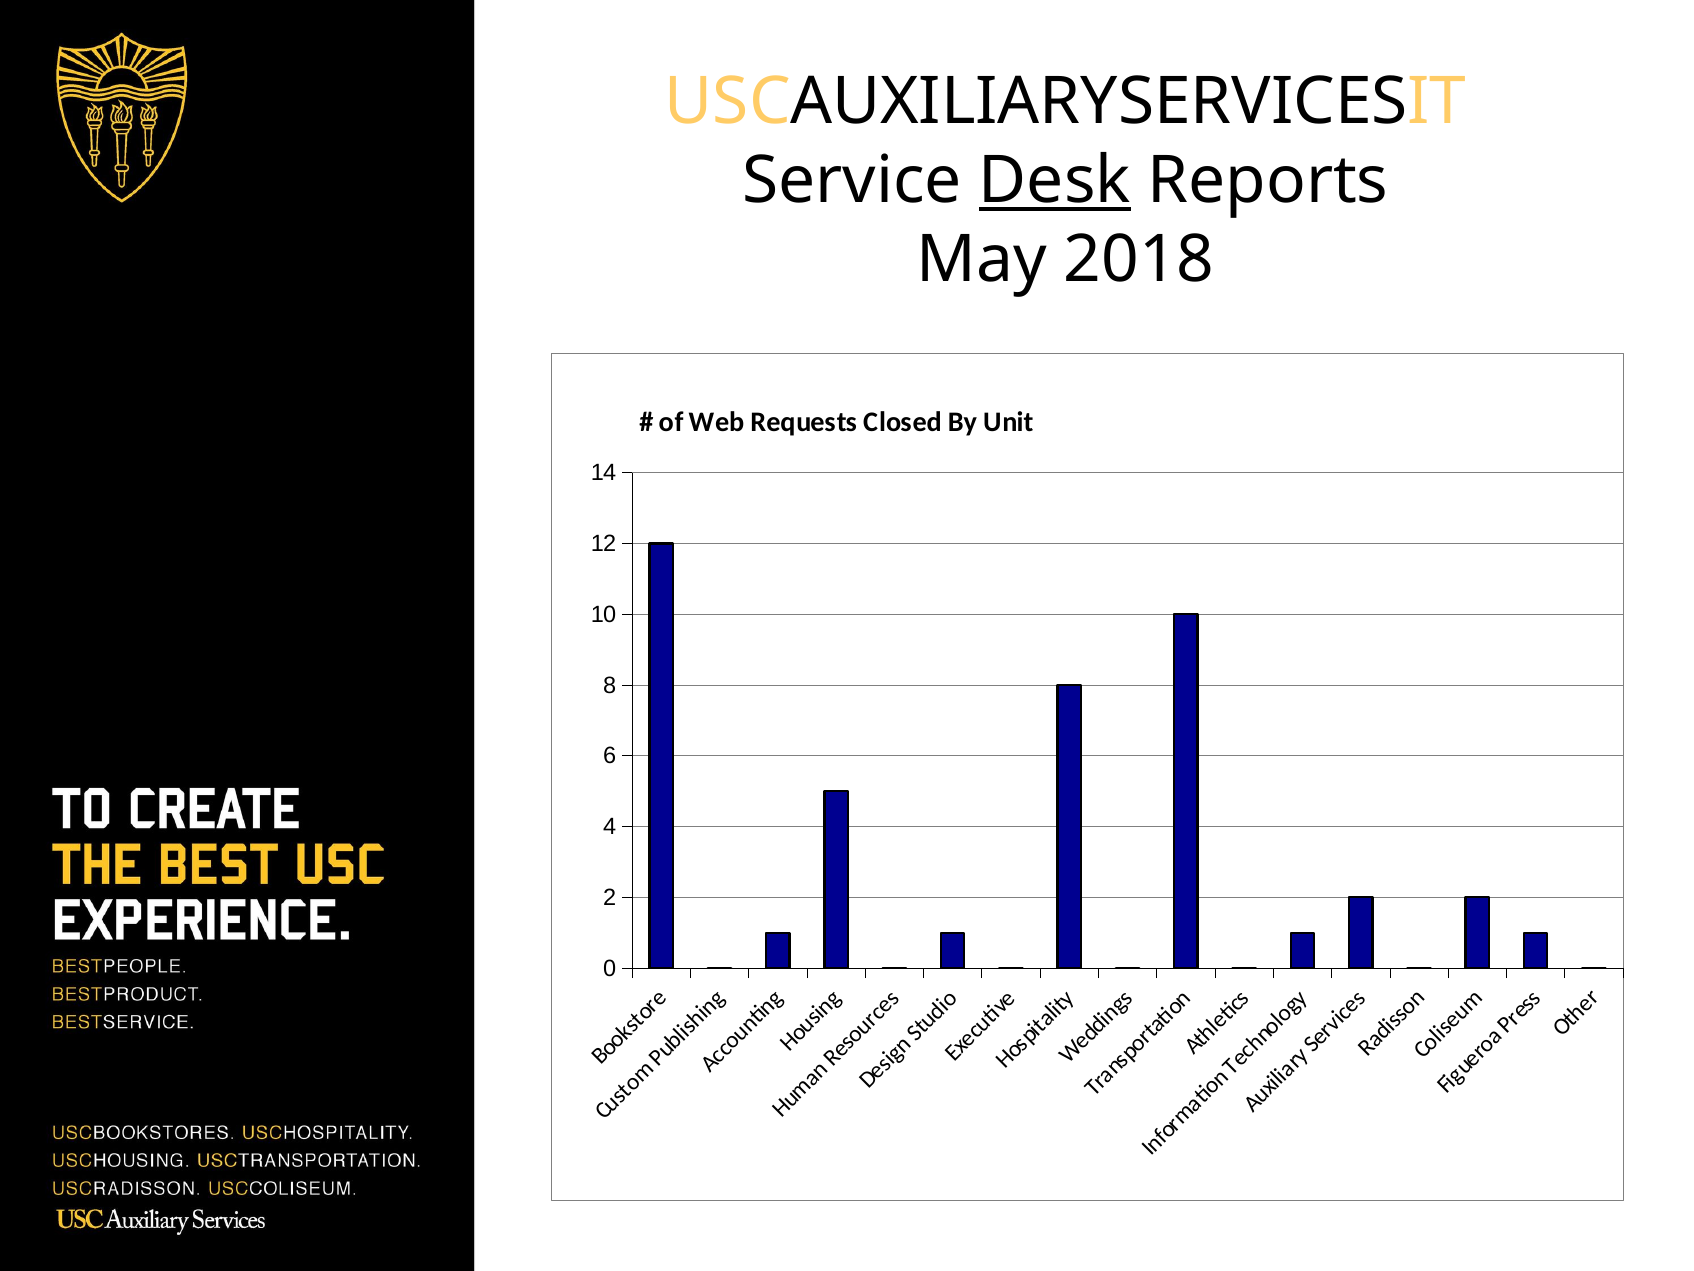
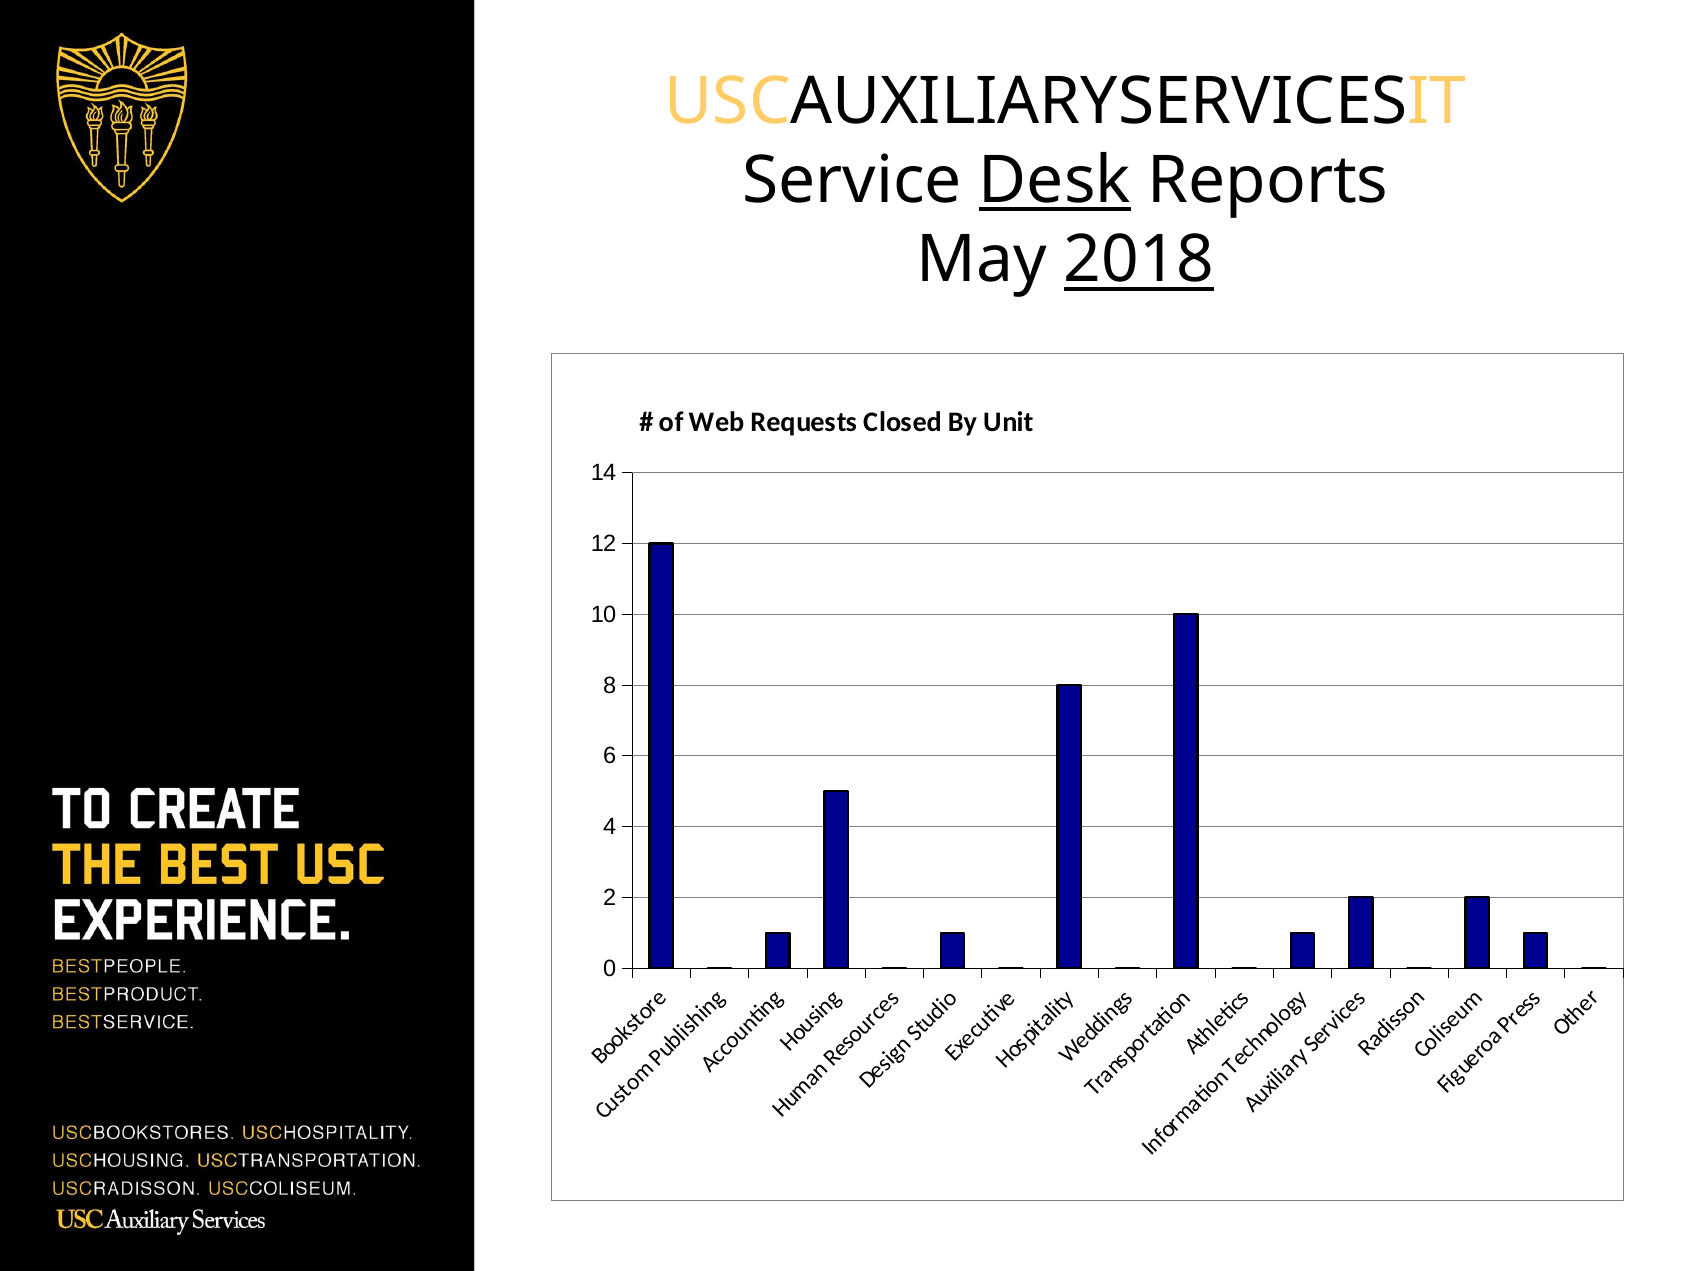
2018 underline: none -> present (1139, 260)
